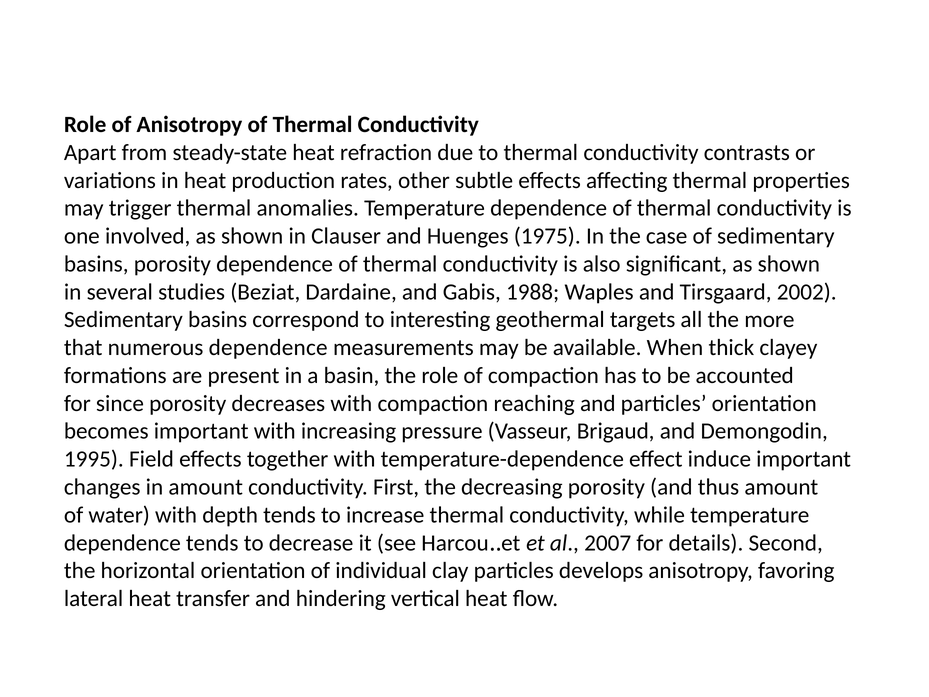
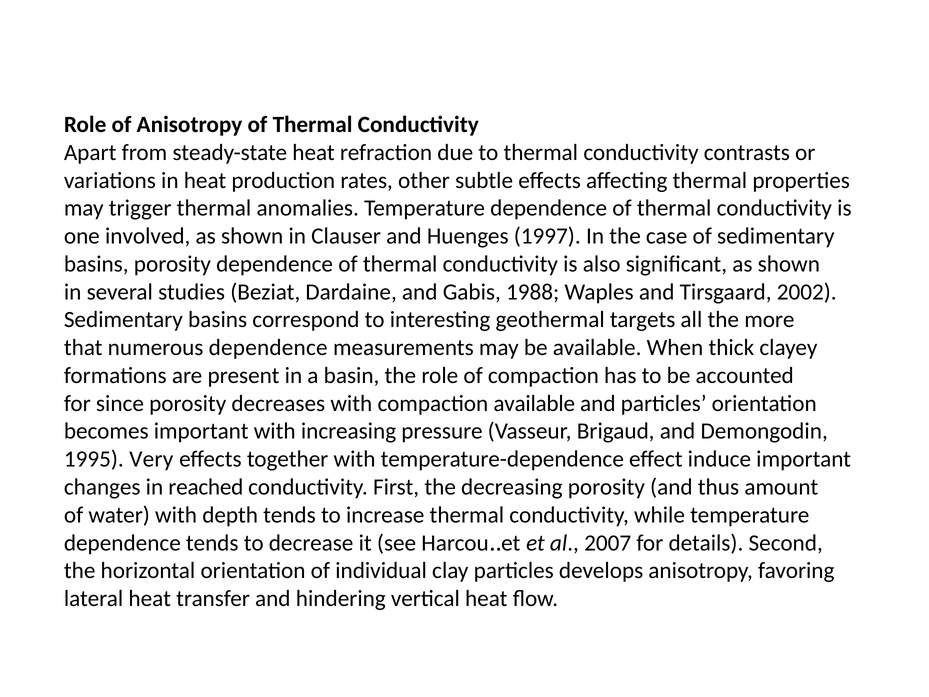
1975: 1975 -> 1997 (547, 236)
compaction reaching: reaching -> available (534, 403)
Field: Field -> Very (151, 459)
in amount: amount -> reached (206, 487)
